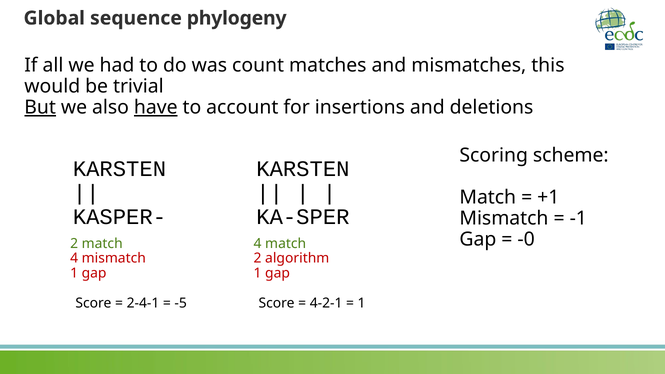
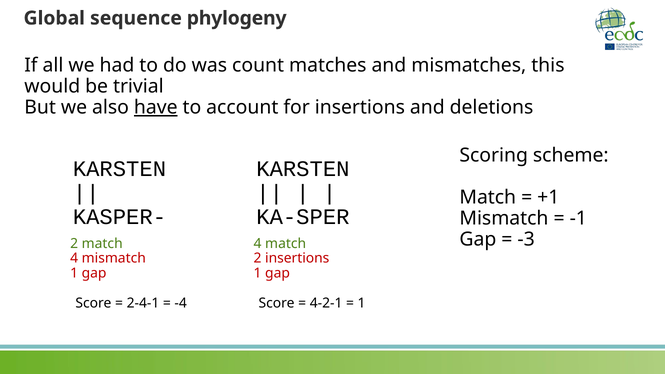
But underline: present -> none (40, 107)
-0: -0 -> -3 (526, 239)
2 algorithm: algorithm -> insertions (297, 258)
-5: -5 -> -4 (181, 303)
